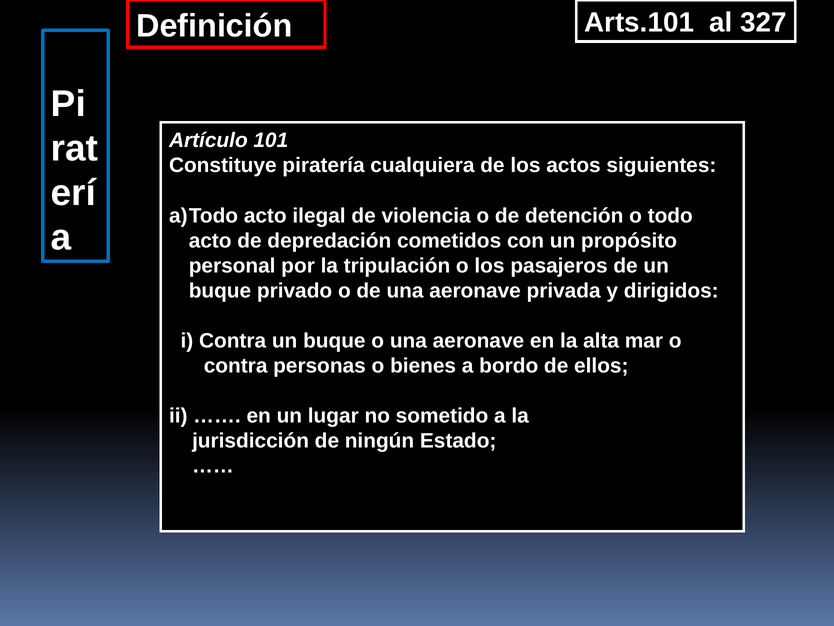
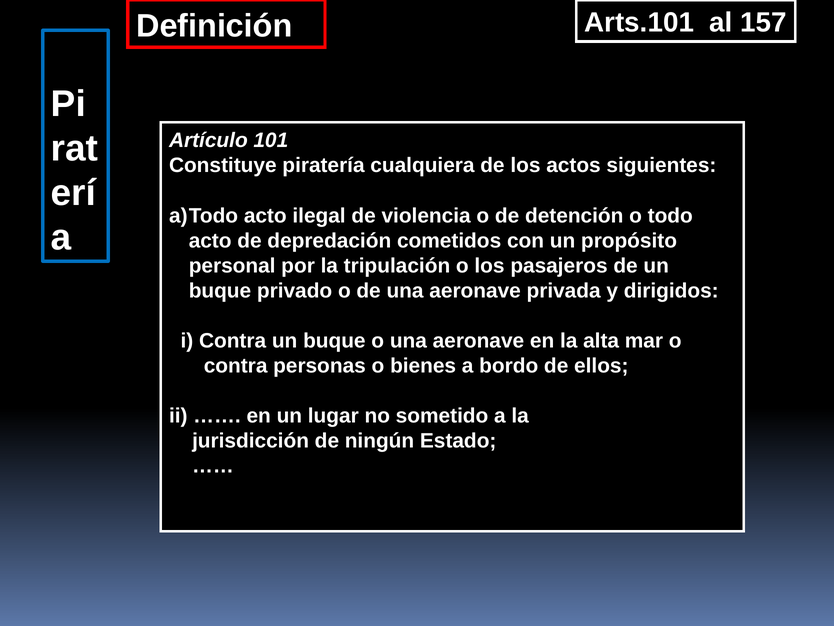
327: 327 -> 157 (763, 23)
